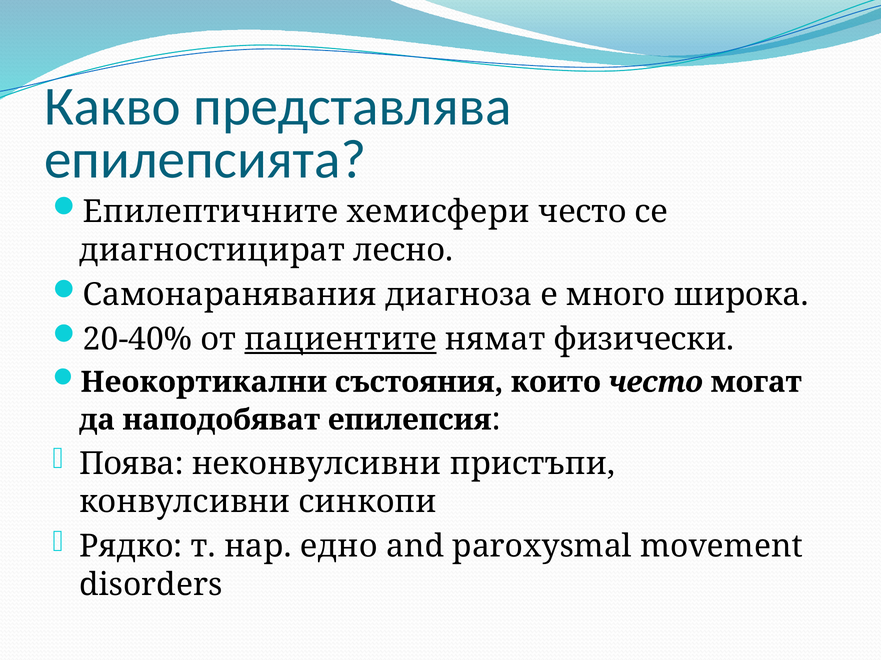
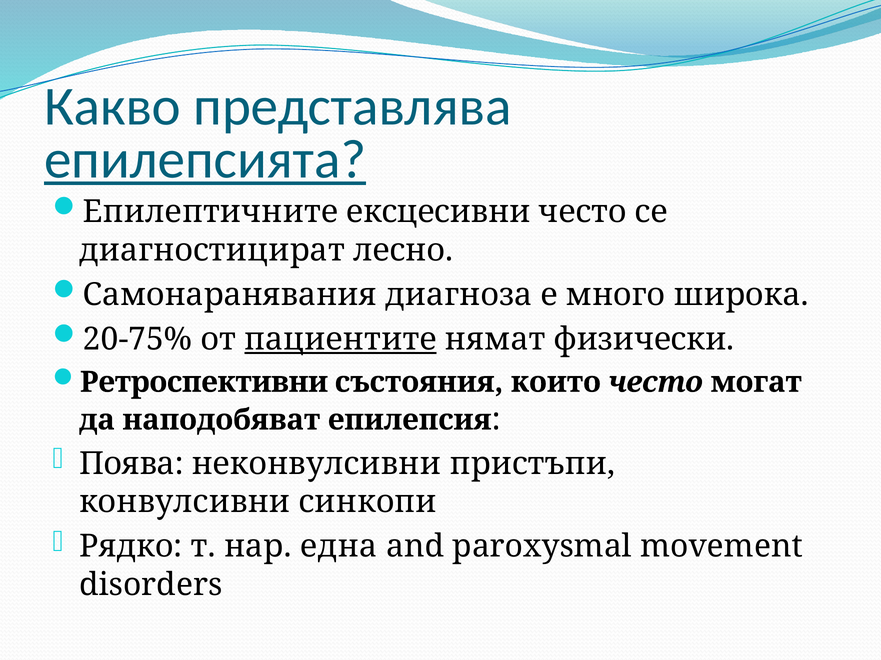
епилепсията underline: none -> present (205, 160)
хемисфери: хемисфери -> ексцесивни (438, 212)
20-40%: 20-40% -> 20-75% (138, 340)
Неокортикални: Неокортикални -> Ретроспективни (204, 383)
едно: едно -> една (339, 547)
